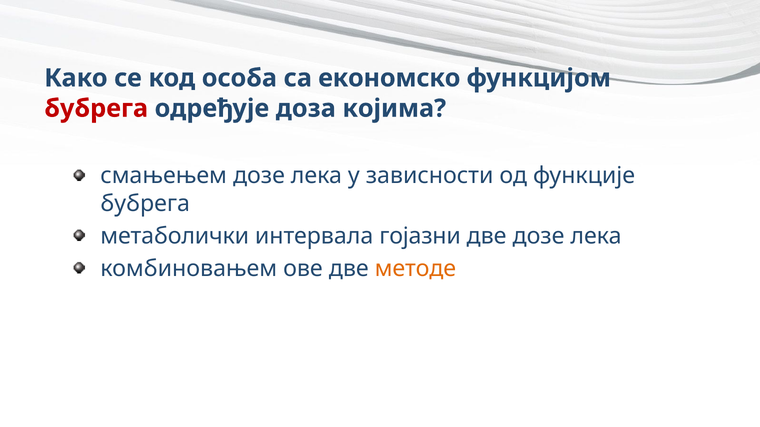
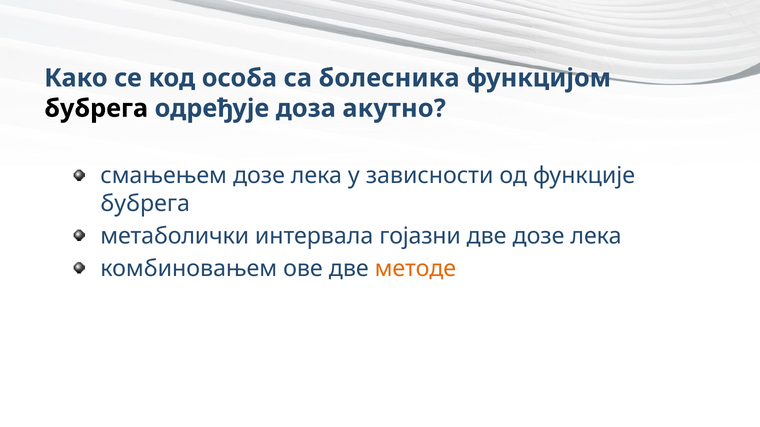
економско: економско -> болесника (389, 78)
бубрега colour: red -> black (96, 109)
којима: којима -> акутно (394, 109)
